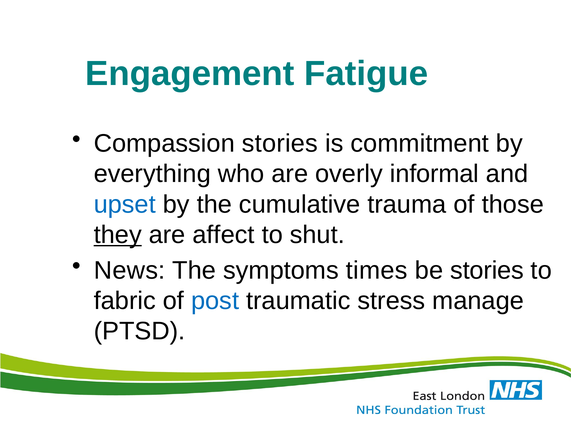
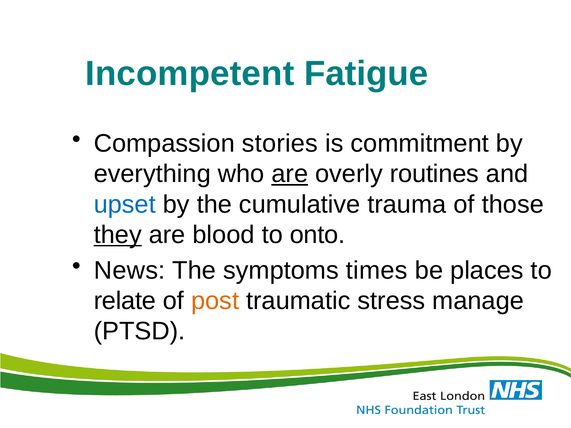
Engagement: Engagement -> Incompetent (190, 74)
are underline: none -> present (290, 174)
informal: informal -> routines (434, 174)
affect: affect -> blood (224, 235)
shut: shut -> onto (317, 235)
be stories: stories -> places (487, 270)
fabric: fabric -> relate (125, 301)
post colour: blue -> orange (215, 301)
